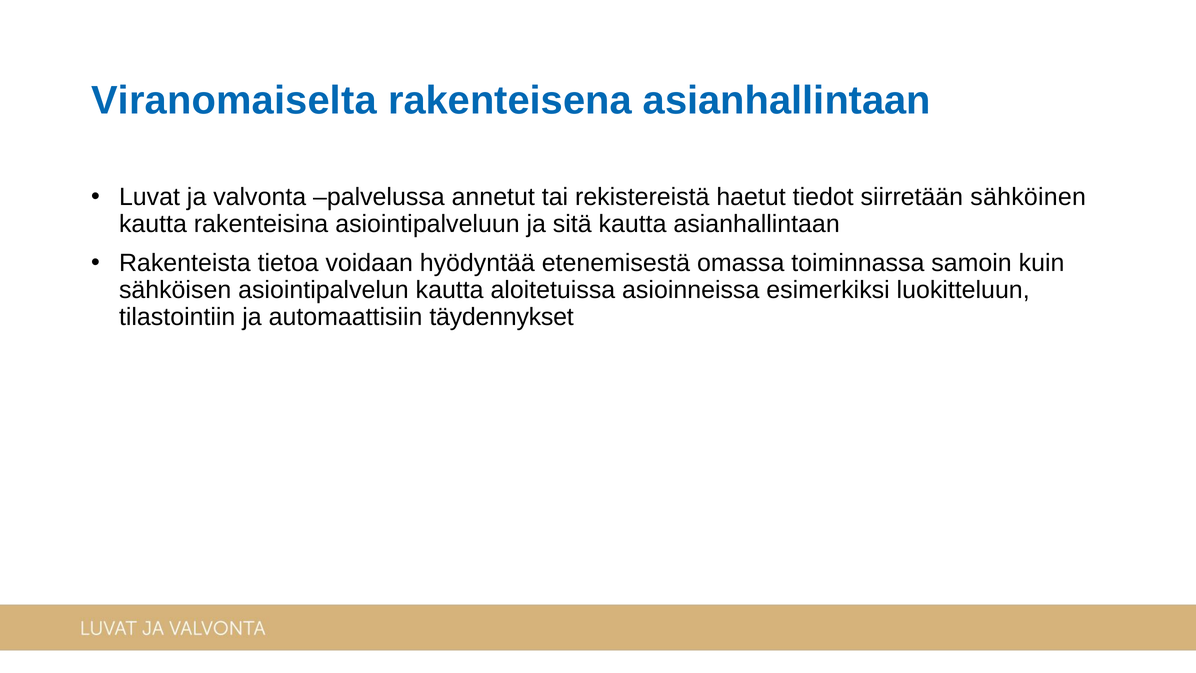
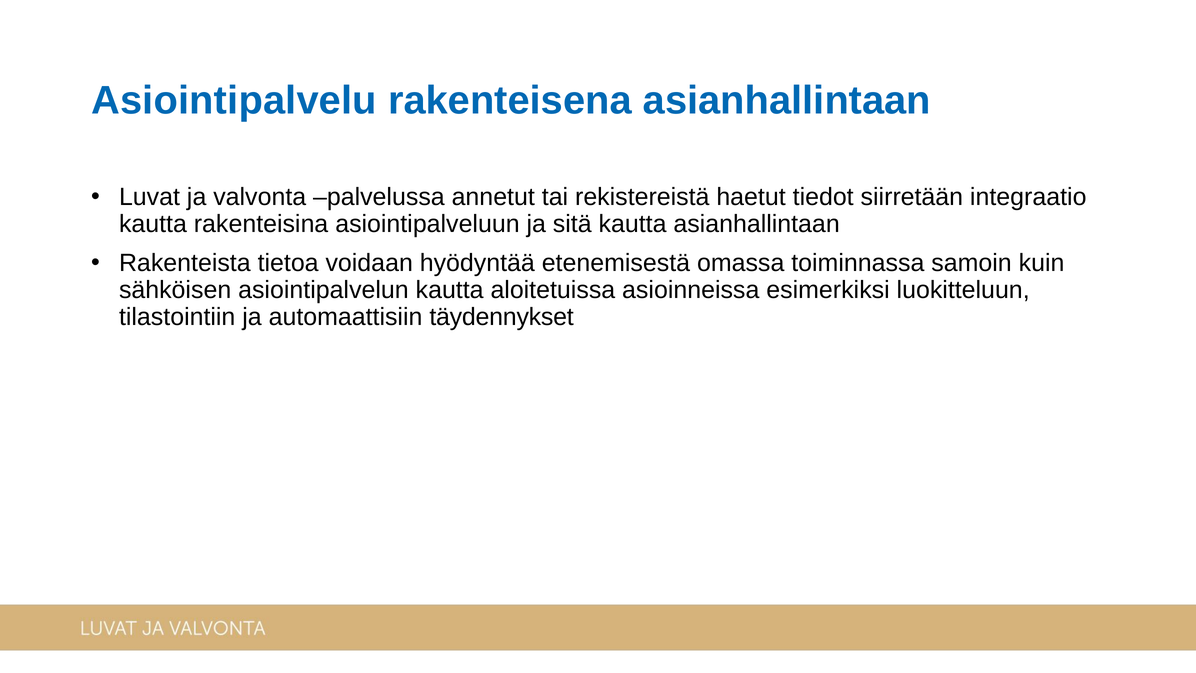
Viranomaiselta: Viranomaiselta -> Asiointipalvelu (234, 101)
sähköinen: sähköinen -> integraatio (1028, 197)
